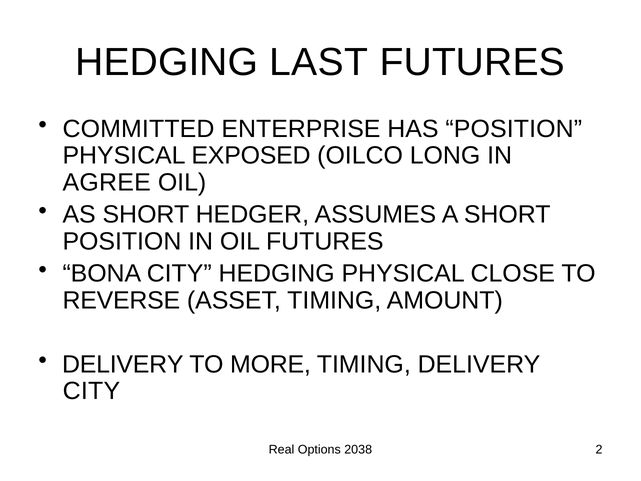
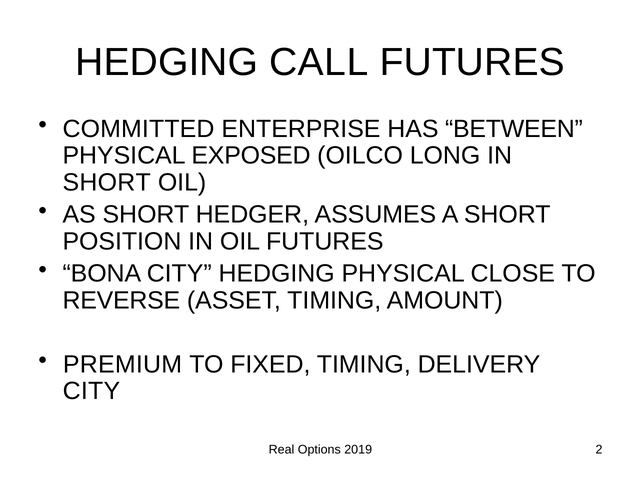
LAST: LAST -> CALL (319, 62)
HAS POSITION: POSITION -> BETWEEN (514, 129)
AGREE: AGREE -> SHORT (107, 183)
DELIVERY: DELIVERY -> PREMIUM (123, 364)
MORE: MORE -> FIXED (270, 364)
2038: 2038 -> 2019 (358, 449)
